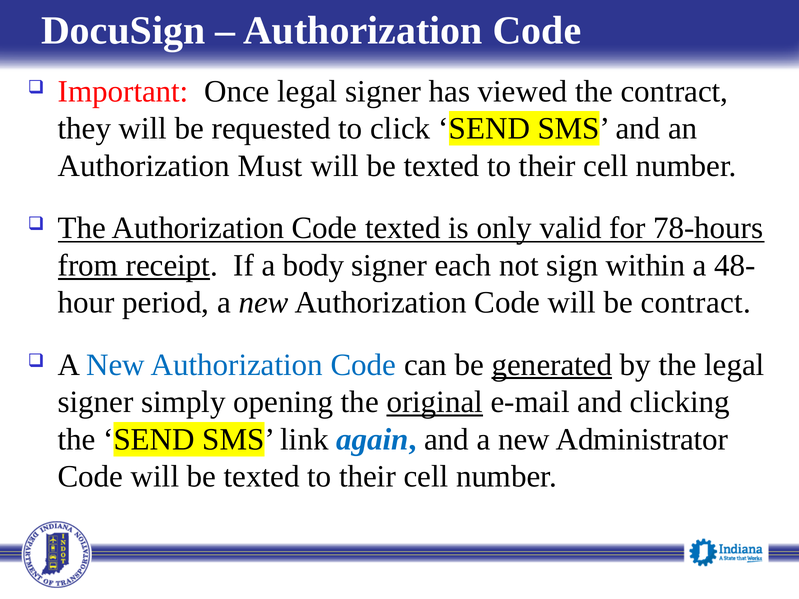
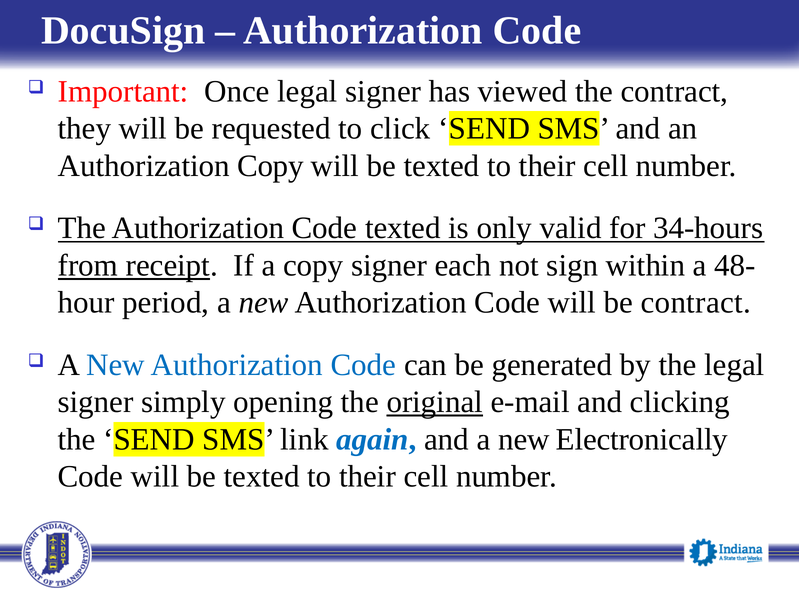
Authorization Must: Must -> Copy (270, 166)
78-hours: 78-hours -> 34-hours (708, 228)
a body: body -> copy (313, 265)
generated underline: present -> none (552, 365)
Administrator: Administrator -> Electronically (642, 440)
